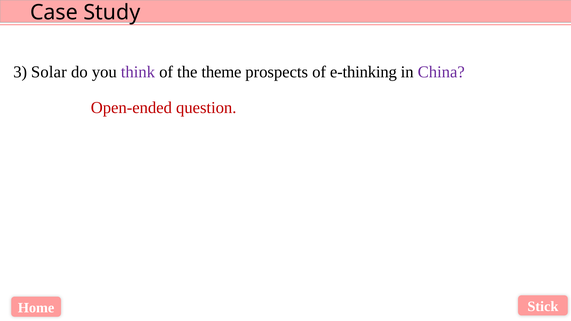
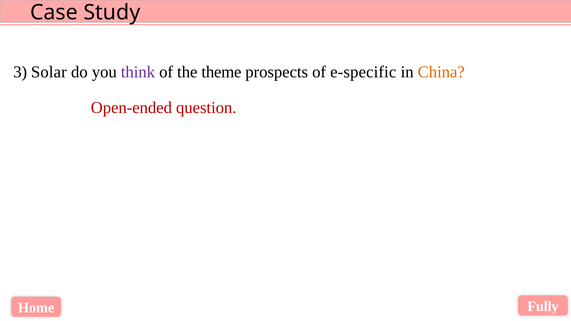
e-thinking: e-thinking -> e-specific (363, 72)
China colour: purple -> orange (441, 72)
Stick: Stick -> Fully (543, 306)
